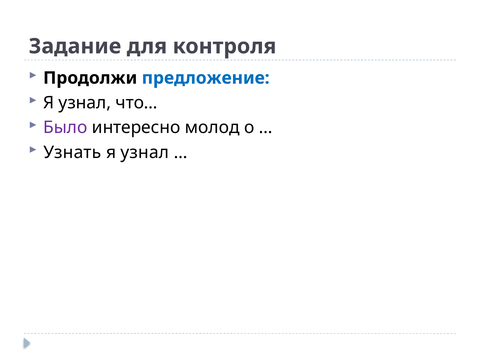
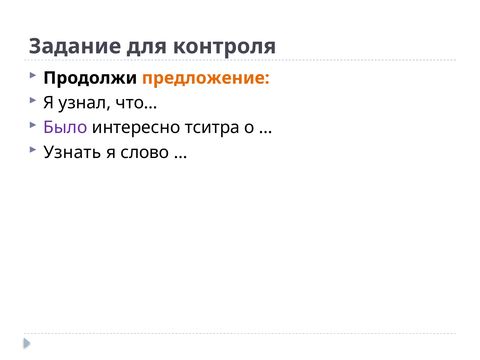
предложение colour: blue -> orange (206, 78)
молод: молод -> тситра (212, 128)
узнал: узнал -> слово (145, 152)
